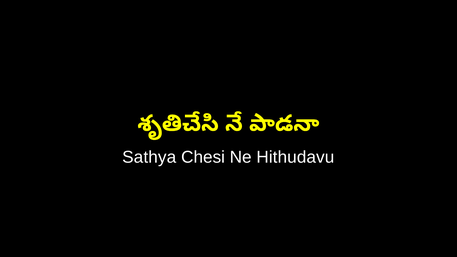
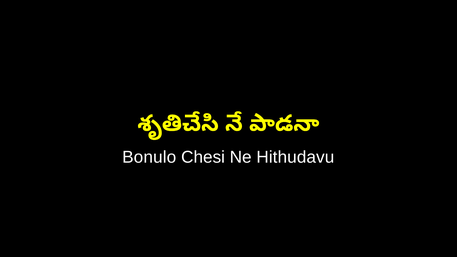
Sathya: Sathya -> Bonulo (149, 157)
